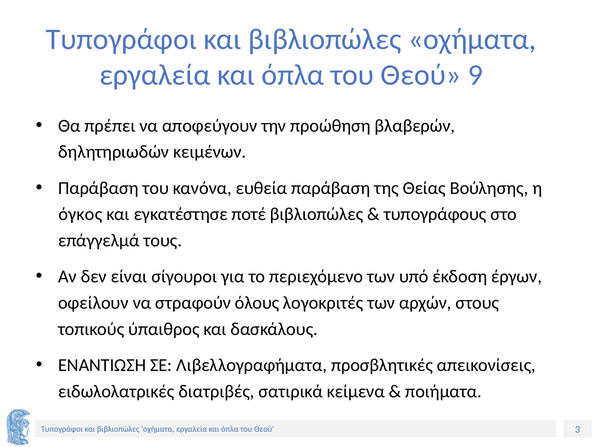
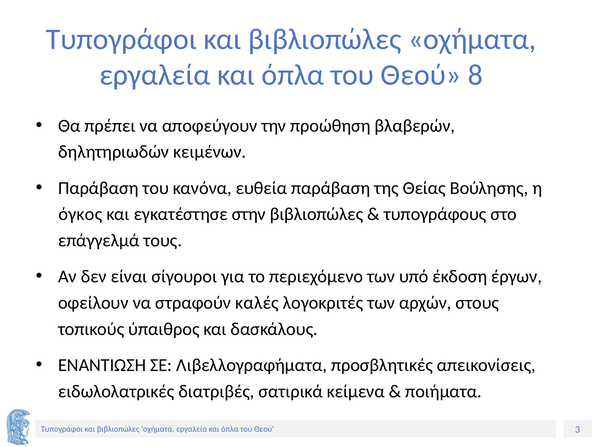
9: 9 -> 8 (475, 75)
ποτέ: ποτέ -> στην (249, 214)
όλους: όλους -> καλές (257, 303)
